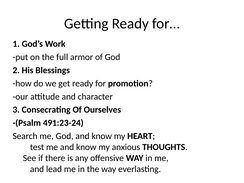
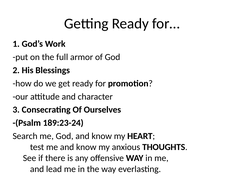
491:23-24: 491:23-24 -> 189:23-24 (63, 123)
